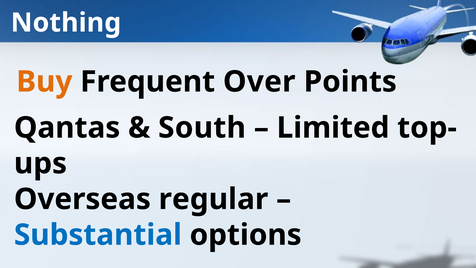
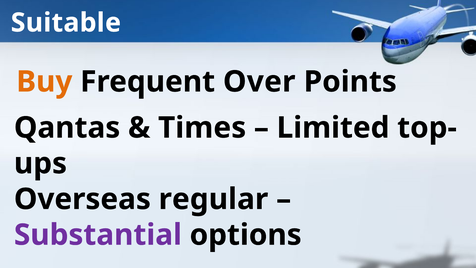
Nothing: Nothing -> Suitable (66, 23)
South: South -> Times (202, 128)
Substantial colour: blue -> purple (98, 235)
